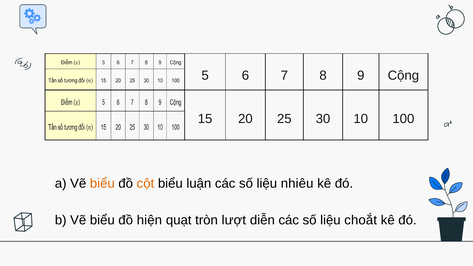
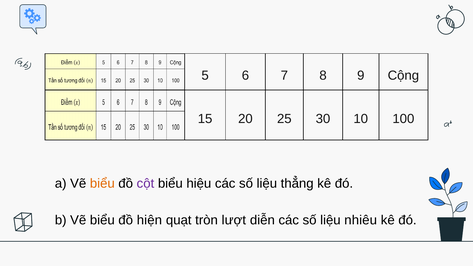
cột colour: orange -> purple (145, 184)
luận: luận -> hiệu (199, 184)
nhiêu: nhiêu -> thẳng (297, 184)
choắt: choắt -> nhiêu (361, 220)
